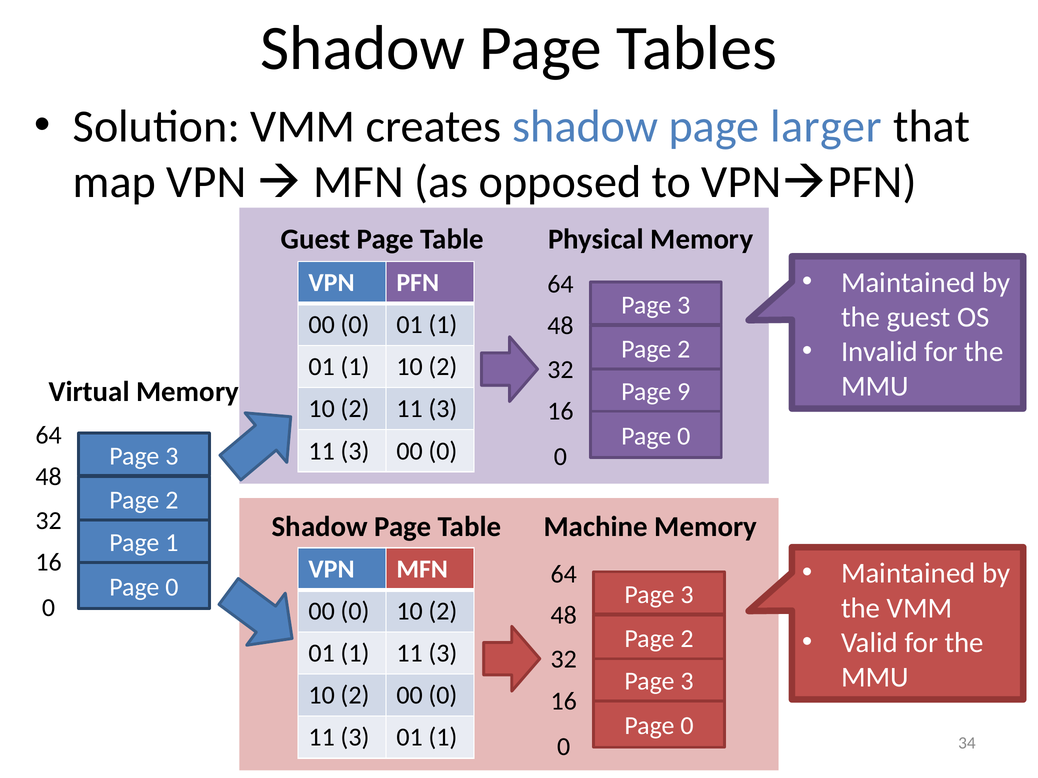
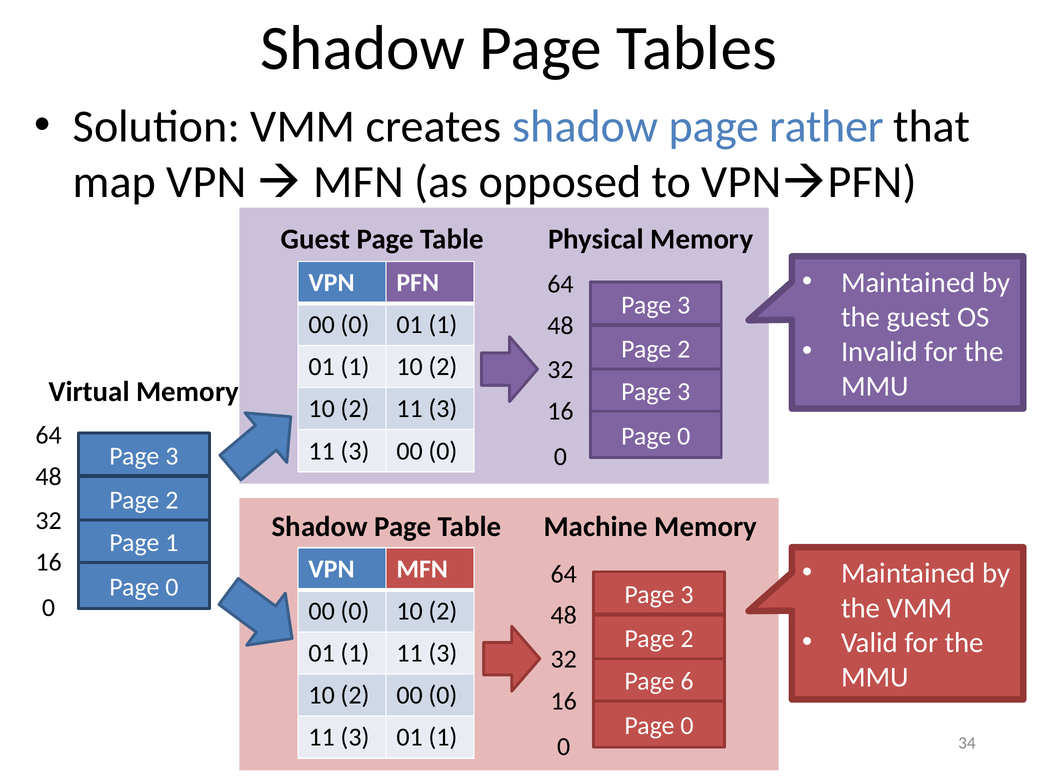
larger: larger -> rather (826, 127)
9: 9 -> 3 (684, 392)
3: 3 -> 6 (687, 682)
